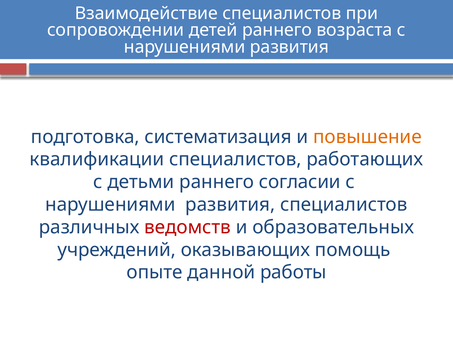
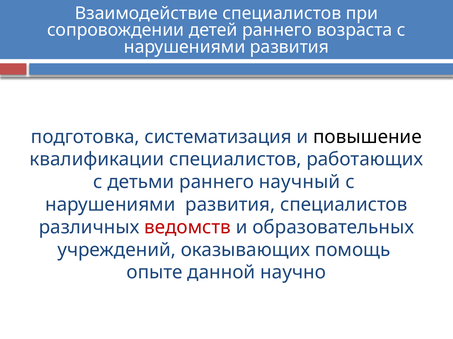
повышение colour: orange -> black (367, 137)
согласии: согласии -> научный (300, 182)
работы: работы -> научно (293, 273)
